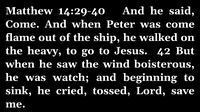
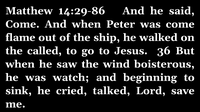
14:29-40: 14:29-40 -> 14:29-86 (82, 11)
heavy: heavy -> called (44, 51)
42: 42 -> 36 (164, 51)
tossed: tossed -> talked (111, 91)
